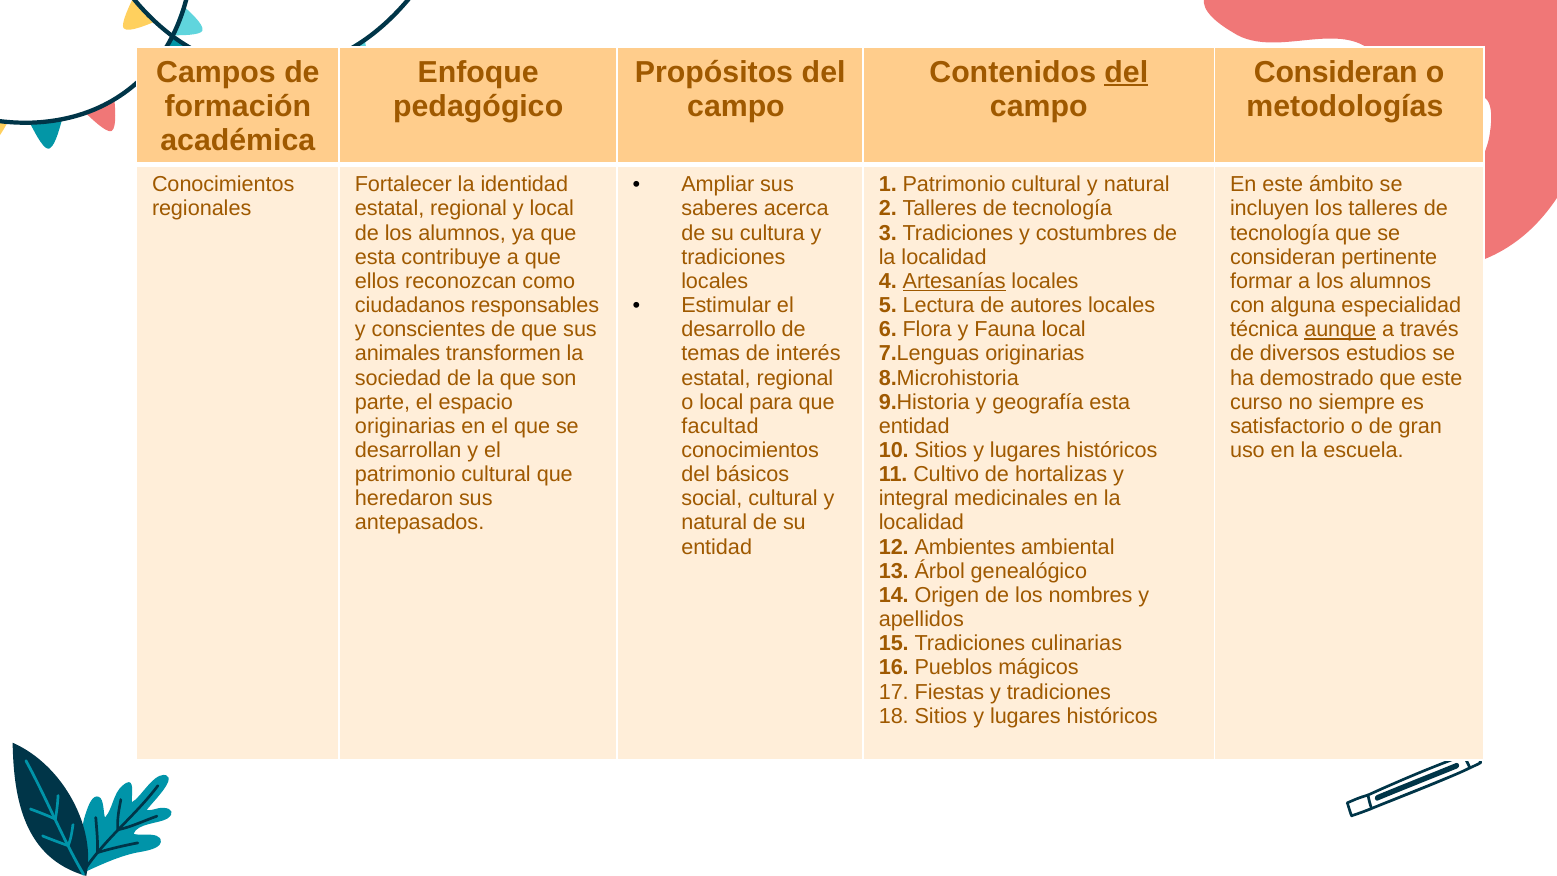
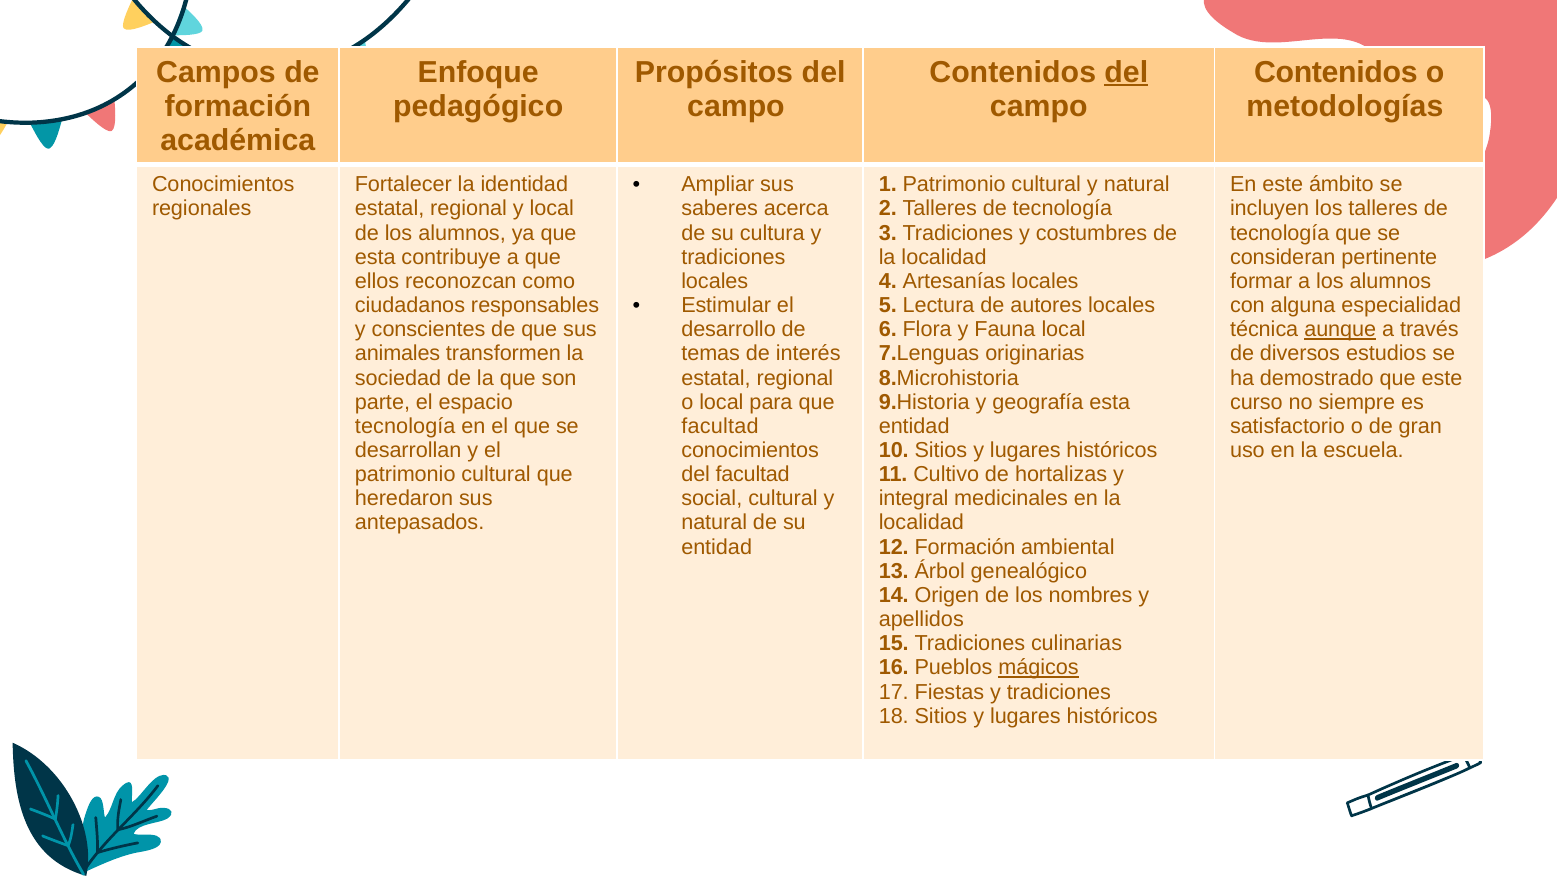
Consideran: Consideran -> Contenidos (1336, 72)
Artesanías underline: present -> none (954, 281)
originarias: originarias -> tecnología (405, 426)
del básicos: básicos -> facultad (753, 474)
12 Ambientes: Ambientes -> Formación (965, 547)
mágicos underline: none -> present (1039, 668)
